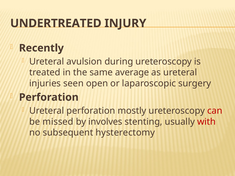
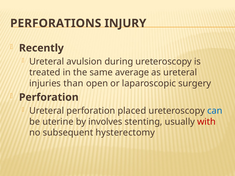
UNDERTREATED: UNDERTREATED -> PERFORATIONS (56, 23)
seen: seen -> than (73, 83)
mostly: mostly -> placed (132, 111)
can colour: red -> blue (215, 111)
missed: missed -> uterine (58, 122)
